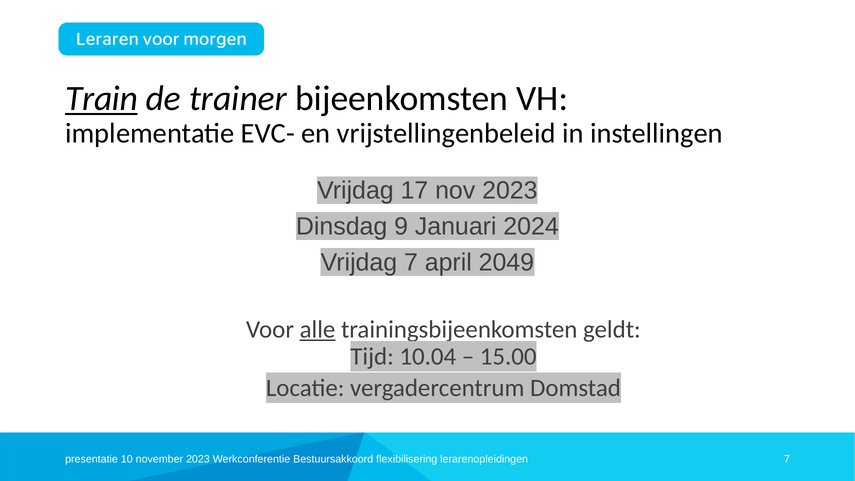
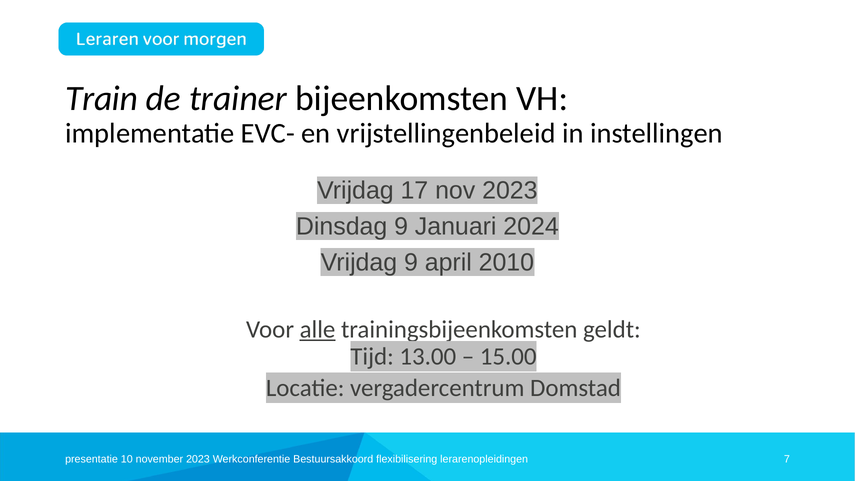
Train underline: present -> none (102, 99)
Vrijdag 7: 7 -> 9 (411, 262)
2049: 2049 -> 2010 (506, 262)
10.04: 10.04 -> 13.00 (428, 356)
